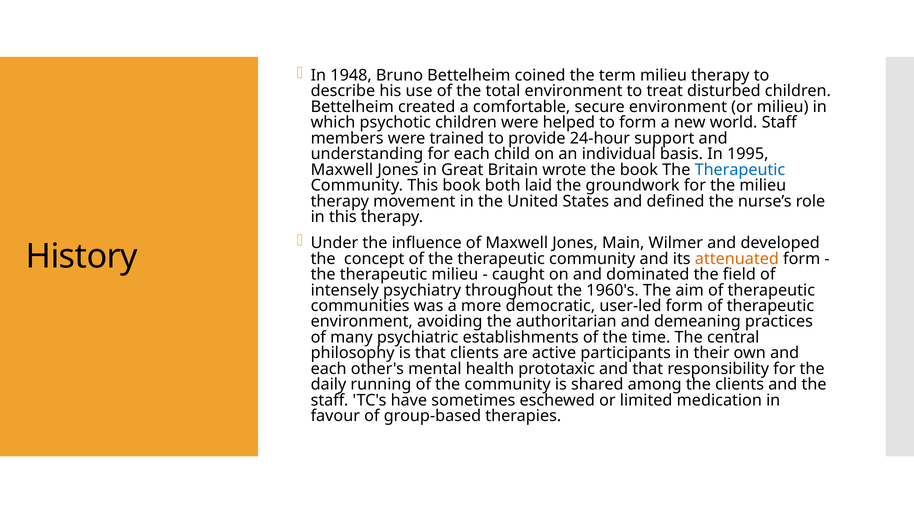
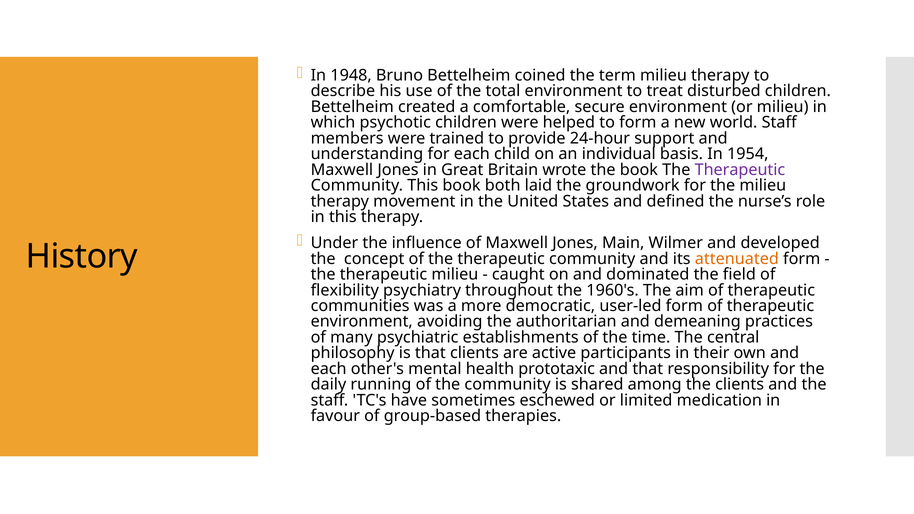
1995: 1995 -> 1954 (748, 154)
Therapeutic colour: blue -> purple (740, 170)
intensely: intensely -> flexibility (345, 290)
